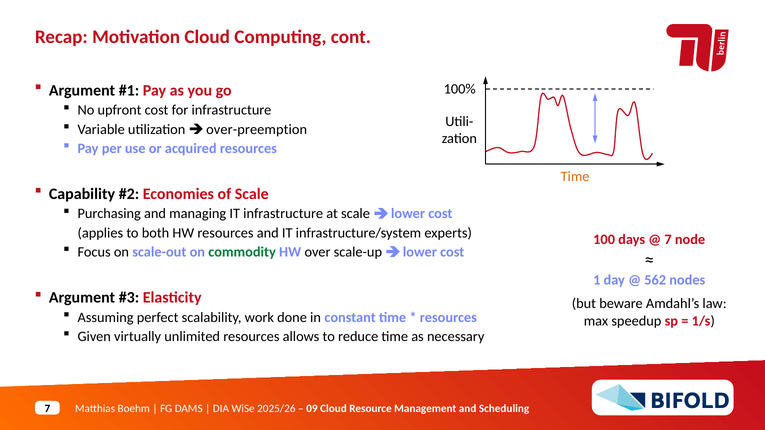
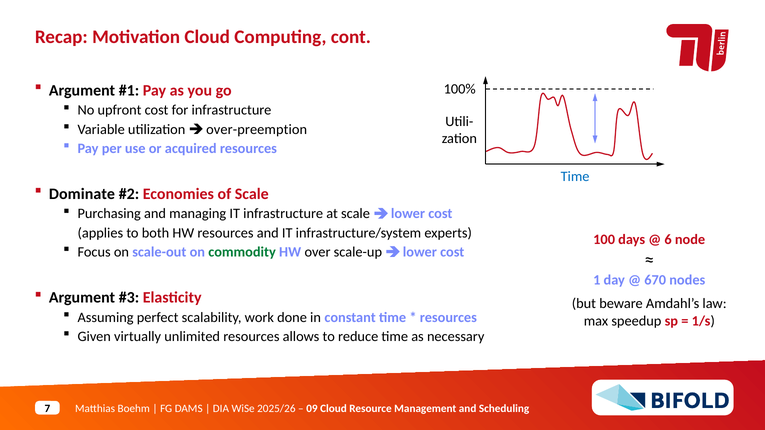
Time colour: orange -> blue (575, 177)
Capability: Capability -> Dominate (82, 194)
7: 7 -> 6 (668, 240)
562: 562 -> 670 (655, 280)
